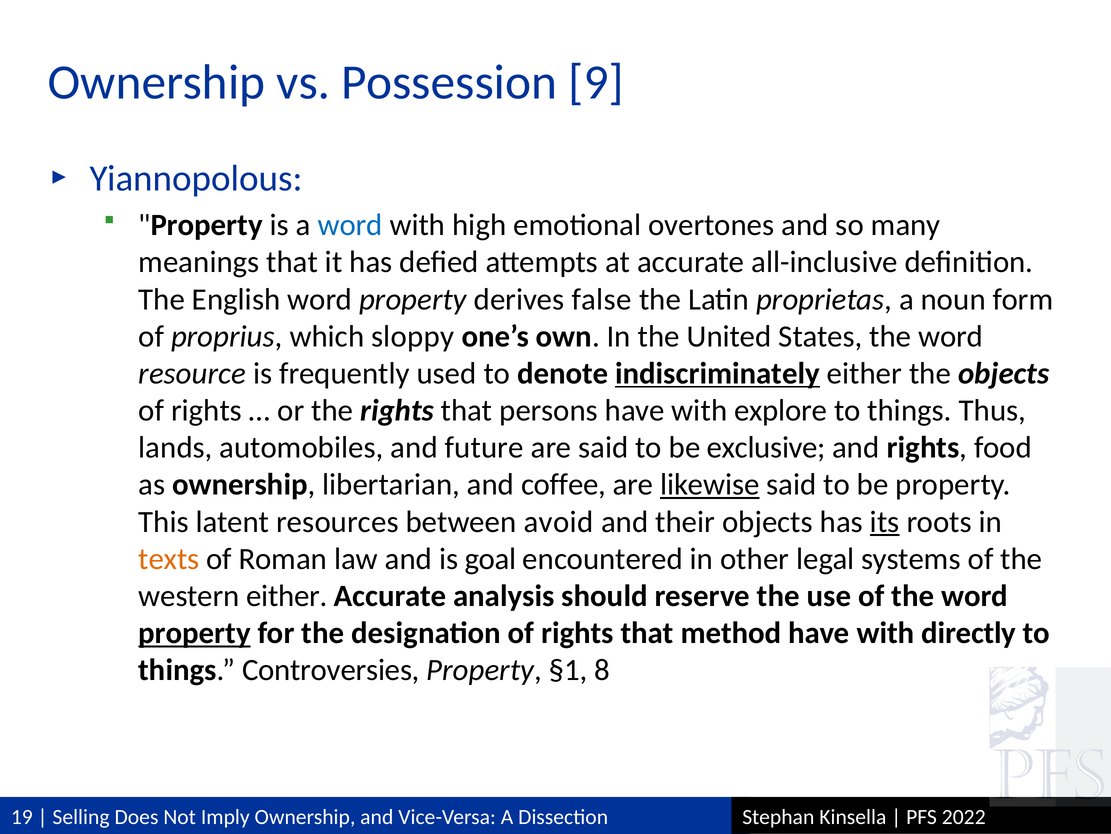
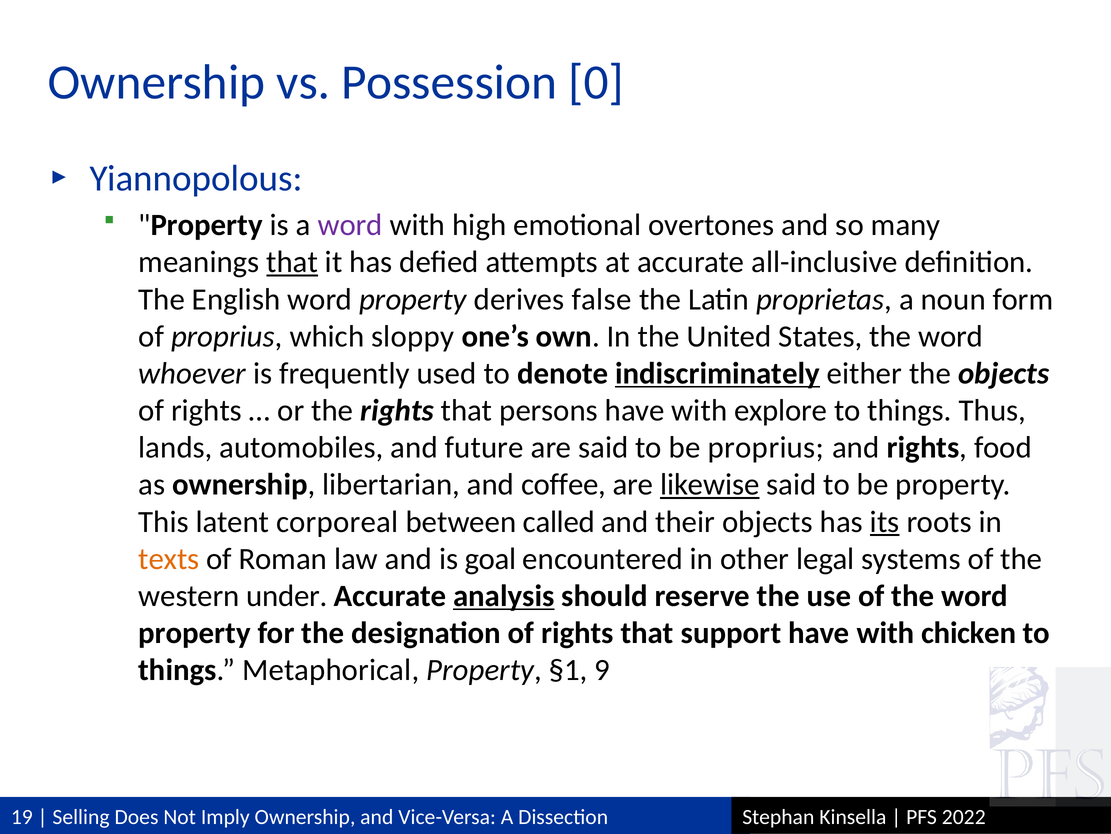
9: 9 -> 0 (596, 82)
word colour: blue -> purple (350, 225)
that underline: none -> present (292, 262)
resource: resource -> whoever (192, 373)
be exclusive: exclusive -> proprius (766, 447)
resources: resources -> corporeal (337, 521)
avoid: avoid -> called (559, 521)
western either: either -> under (287, 595)
analysis underline: none -> present (504, 595)
property underline: present -> none (195, 633)
method: method -> support (731, 633)
directly: directly -> chicken (969, 633)
Controversies: Controversies -> Metaphorical (331, 670)
8: 8 -> 9 (602, 670)
